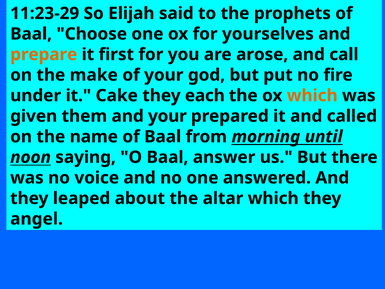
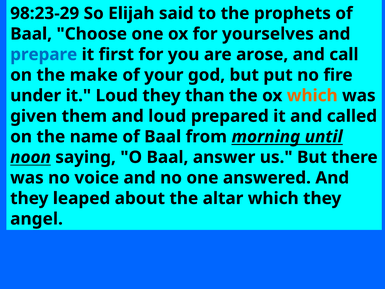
11:23-29: 11:23-29 -> 98:23-29 (45, 13)
prepare colour: orange -> blue (44, 54)
it Cake: Cake -> Loud (117, 96)
each: each -> than (205, 96)
and your: your -> loud (167, 116)
